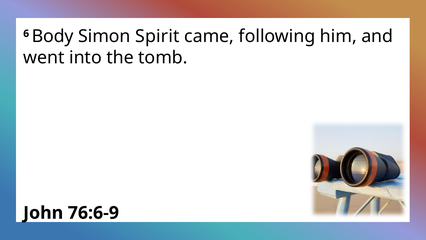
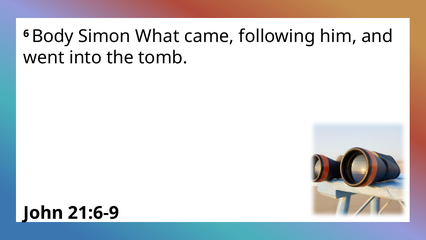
Spirit: Spirit -> What (157, 36)
76:6-9: 76:6-9 -> 21:6-9 (93, 213)
